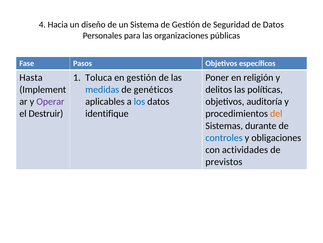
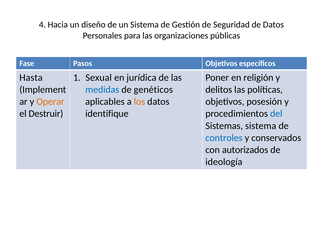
Toluca: Toluca -> Sexual (99, 77)
en gestión: gestión -> jurídica (141, 77)
Operar colour: purple -> orange (50, 101)
los colour: blue -> orange (139, 101)
auditoría: auditoría -> posesión (264, 101)
del colour: orange -> blue (276, 113)
Sistemas durante: durante -> sistema (261, 125)
obligaciones: obligaciones -> conservados (276, 137)
actividades: actividades -> autorizados (245, 149)
previstos: previstos -> ideología (224, 161)
